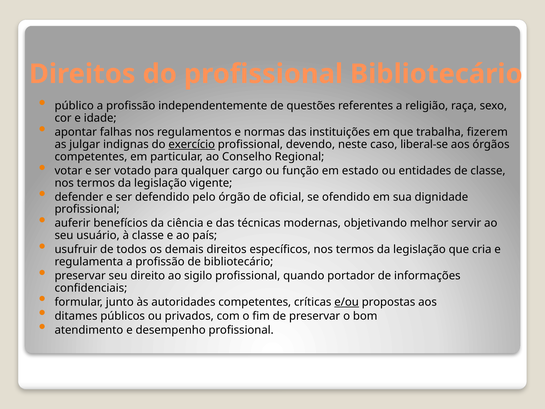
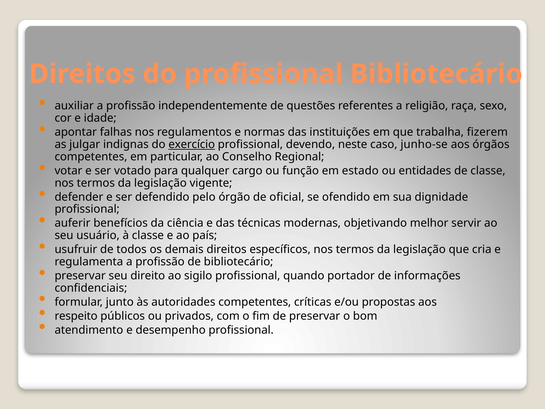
público: público -> auxiliar (74, 106)
liberal-se: liberal-se -> junho-se (424, 144)
e/ou underline: present -> none (347, 302)
ditames: ditames -> respeito (76, 316)
